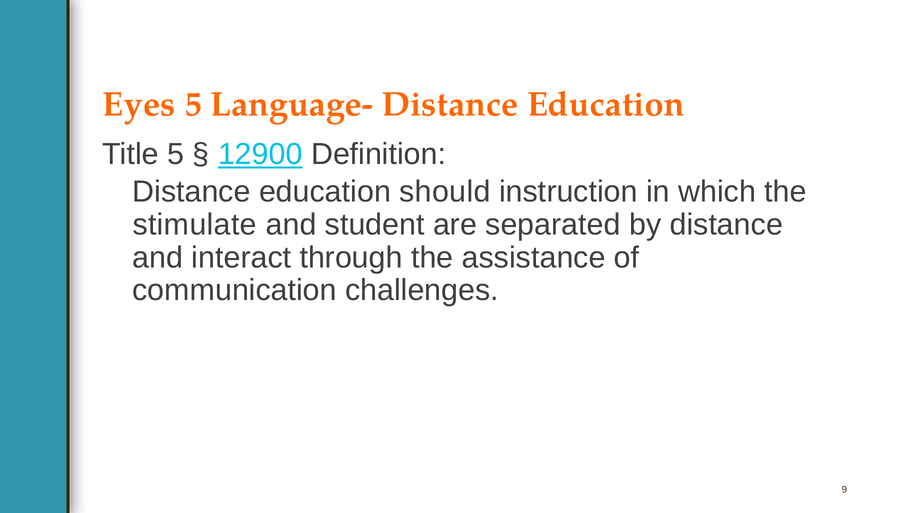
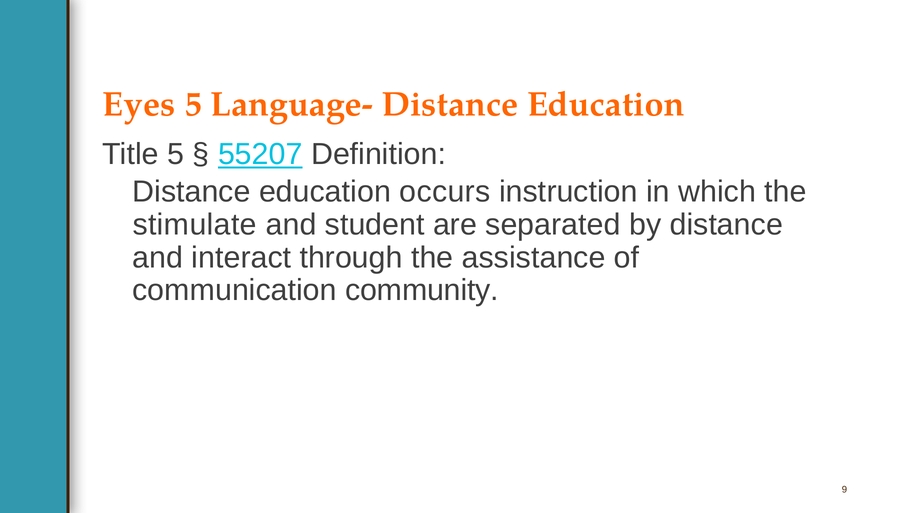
12900: 12900 -> 55207 (260, 154)
should: should -> occurs (445, 192)
challenges: challenges -> community (422, 290)
